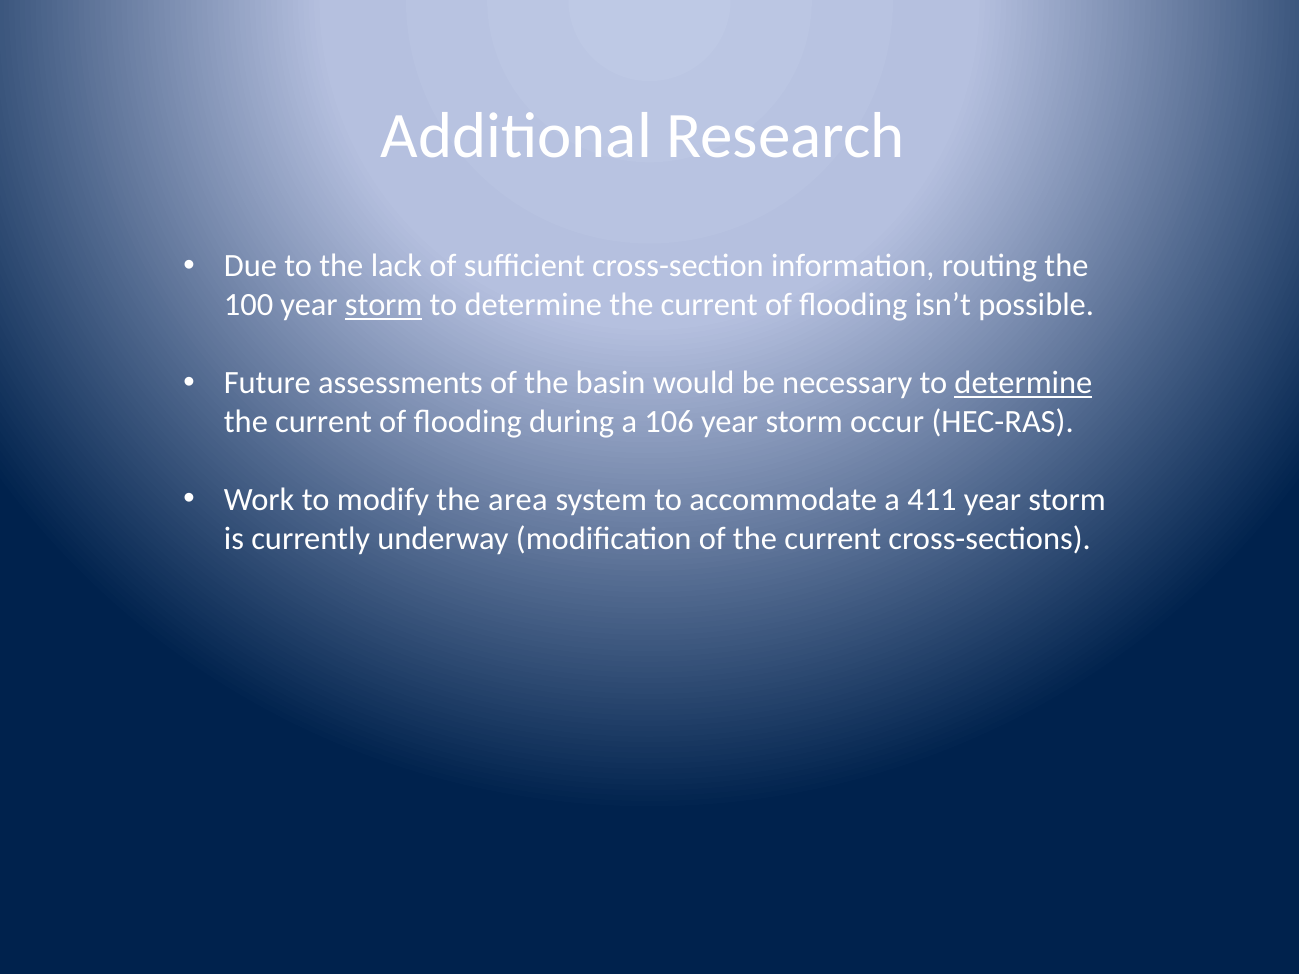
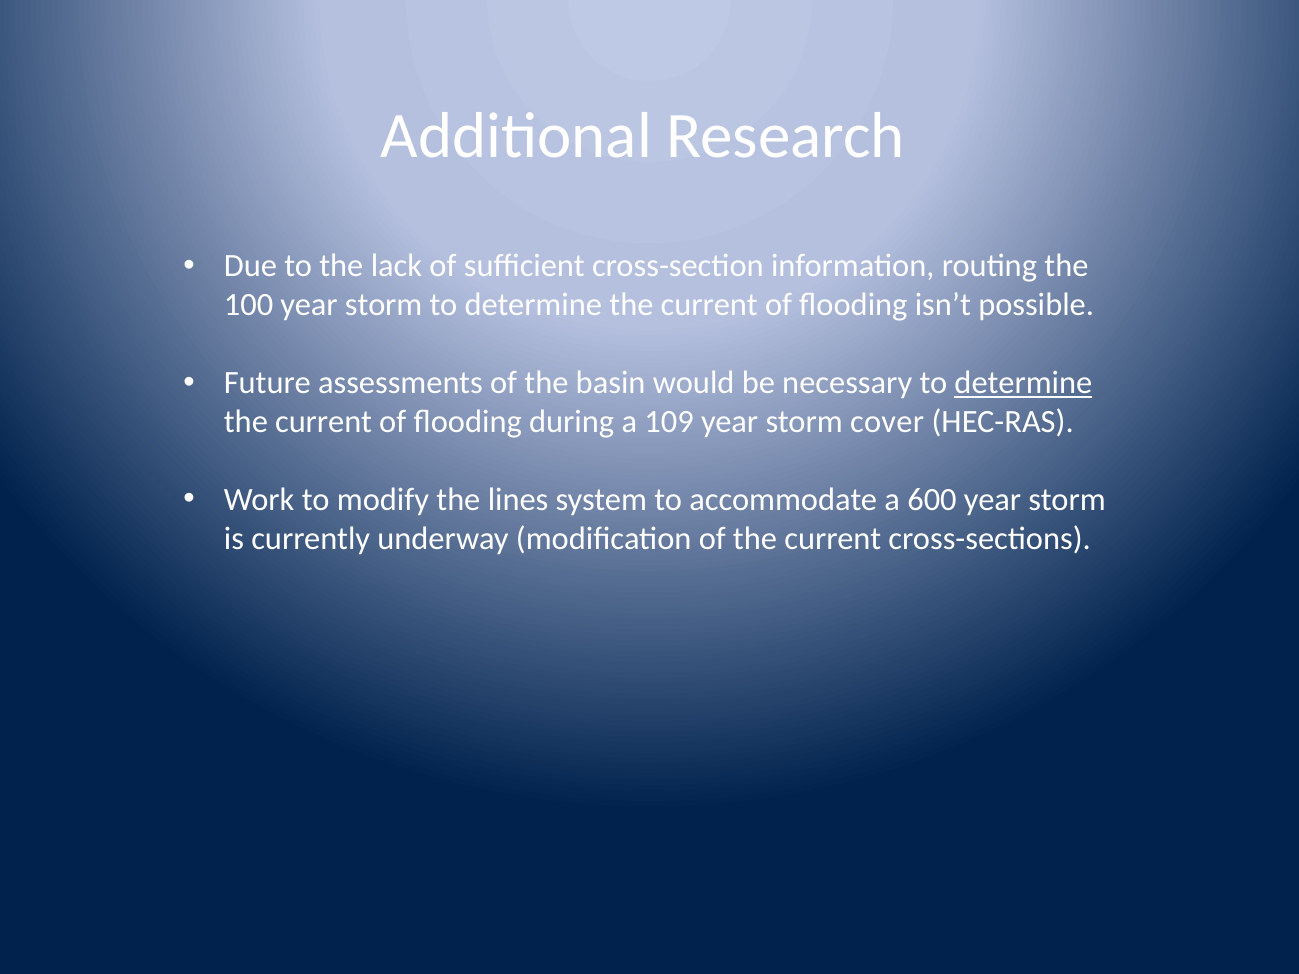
storm underline: present -> none (384, 305)
106: 106 -> 109 (669, 422)
occur: occur -> cover (887, 422)
area: area -> lines (518, 500)
411: 411 -> 600 (932, 500)
